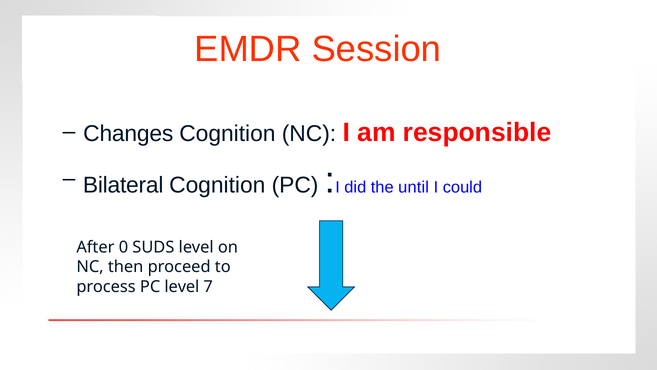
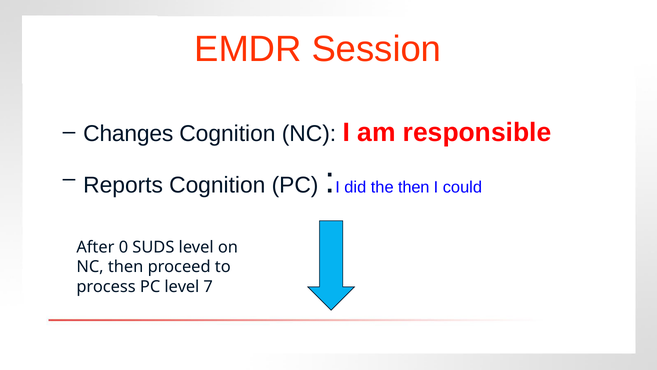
Bilateral: Bilateral -> Reports (123, 185)
the until: until -> then (414, 187)
